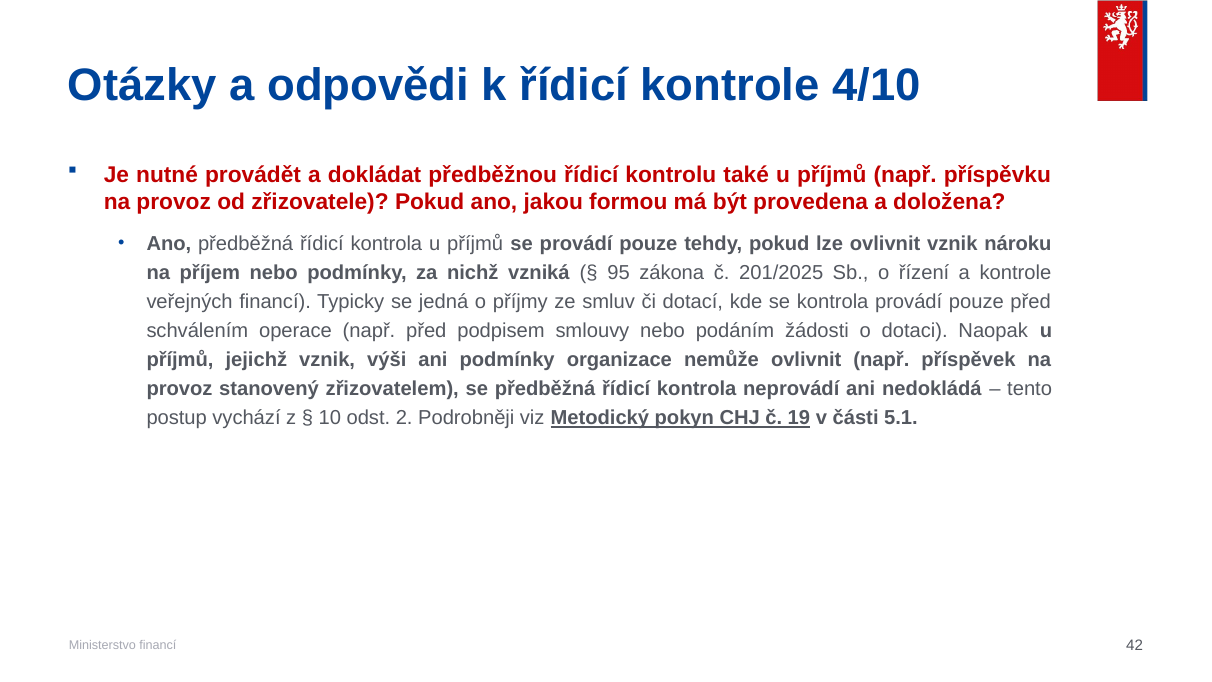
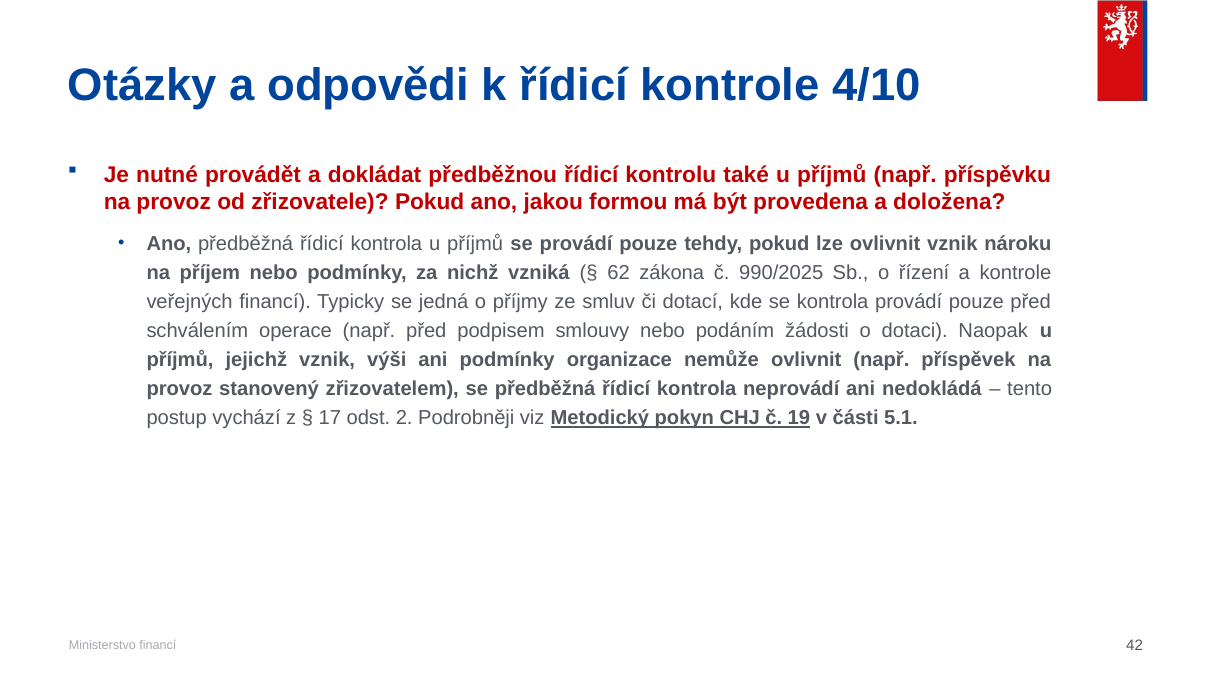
95: 95 -> 62 (619, 273)
201/2025: 201/2025 -> 990/2025 (781, 273)
10: 10 -> 17 (330, 418)
